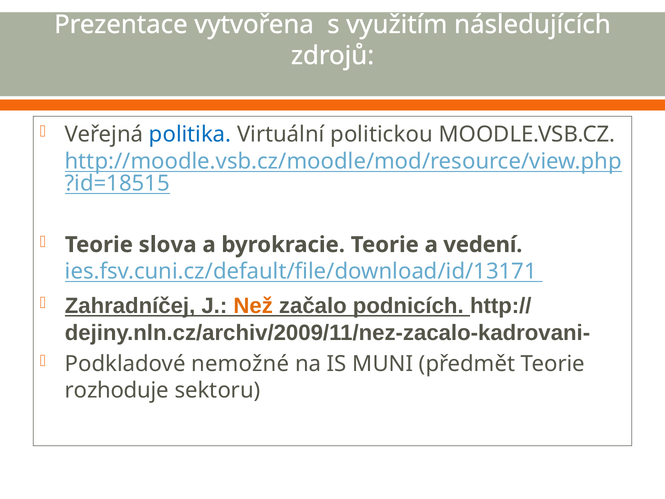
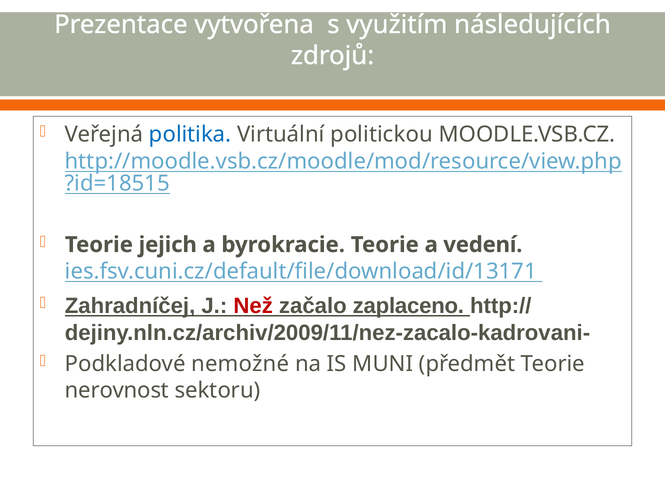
slova: slova -> jejich (168, 245)
Než colour: orange -> red (253, 306)
podnicích: podnicích -> zaplaceno (408, 306)
rozhoduje: rozhoduje -> nerovnost (117, 390)
